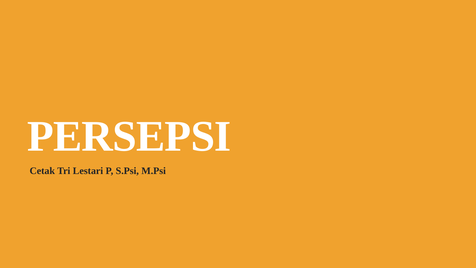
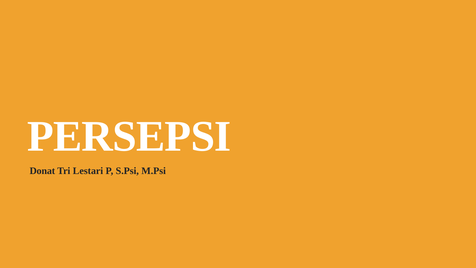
Cetak: Cetak -> Donat (42, 171)
